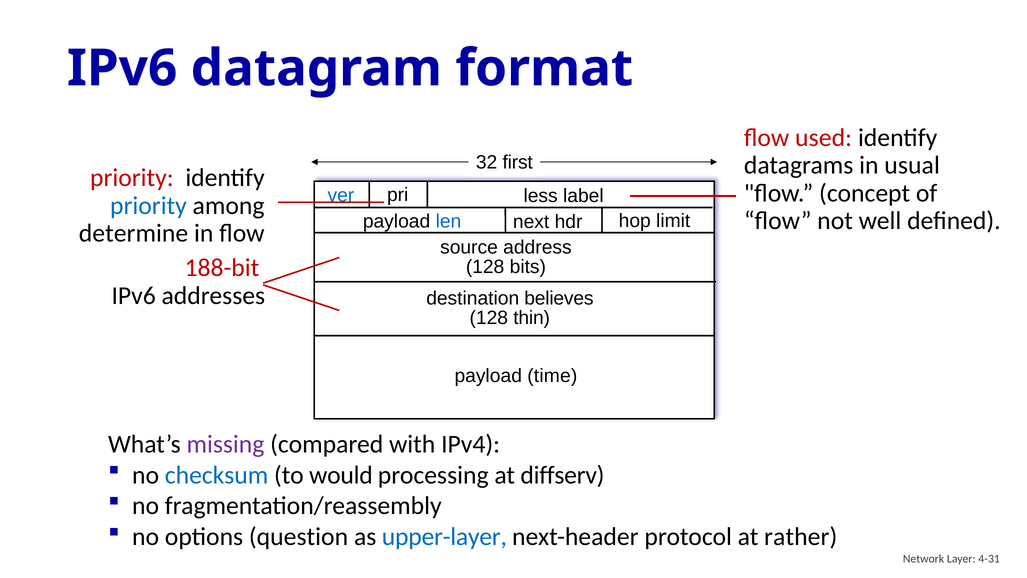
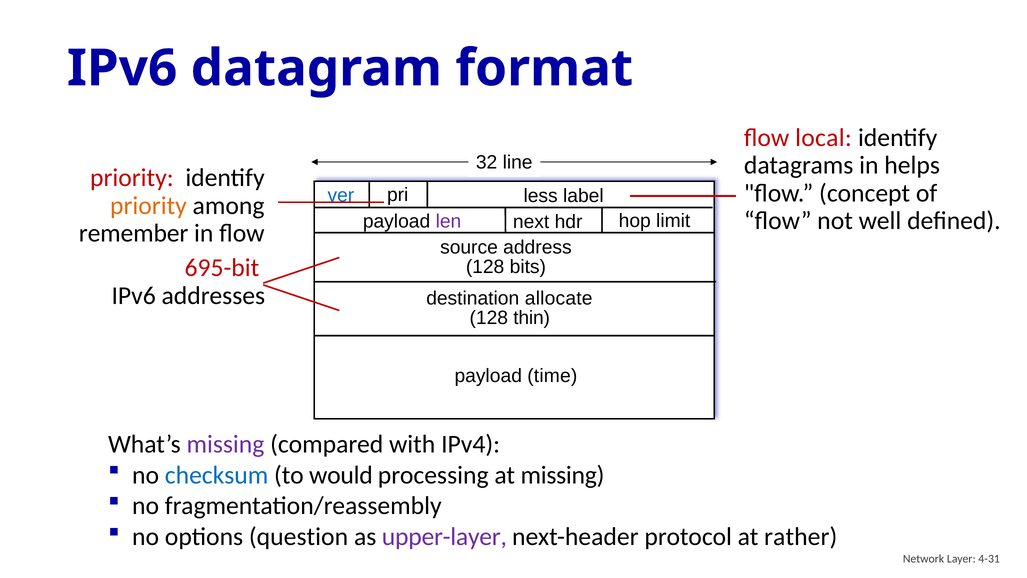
used: used -> local (823, 138)
first: first -> line (518, 162)
usual: usual -> helps (912, 165)
priority colour: blue -> orange (148, 205)
len colour: blue -> purple (448, 221)
determine: determine -> remember (134, 233)
188-bit: 188-bit -> 695-bit (222, 268)
believes: believes -> allocate (559, 298)
at diffserv: diffserv -> missing (562, 475)
upper-layer colour: blue -> purple (444, 536)
